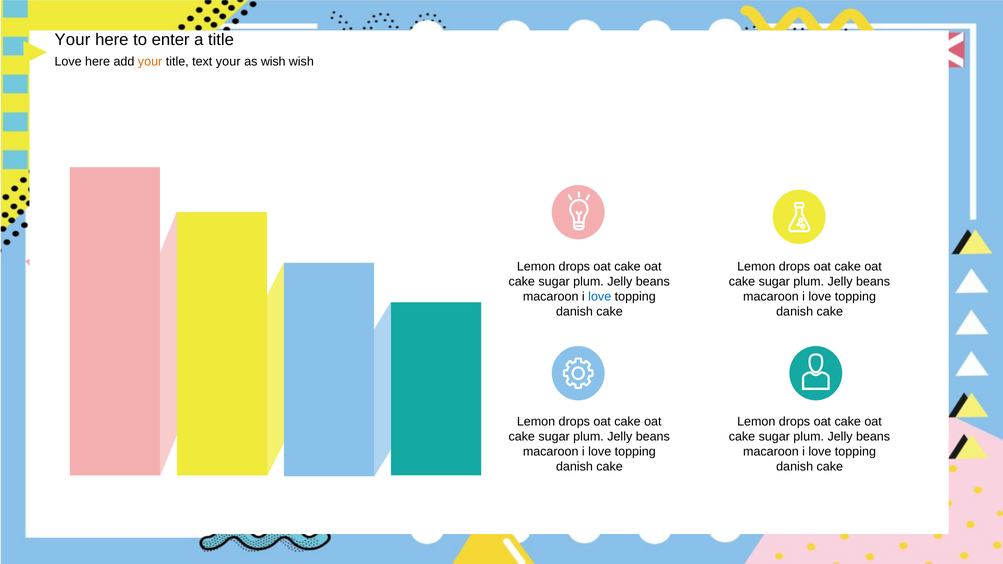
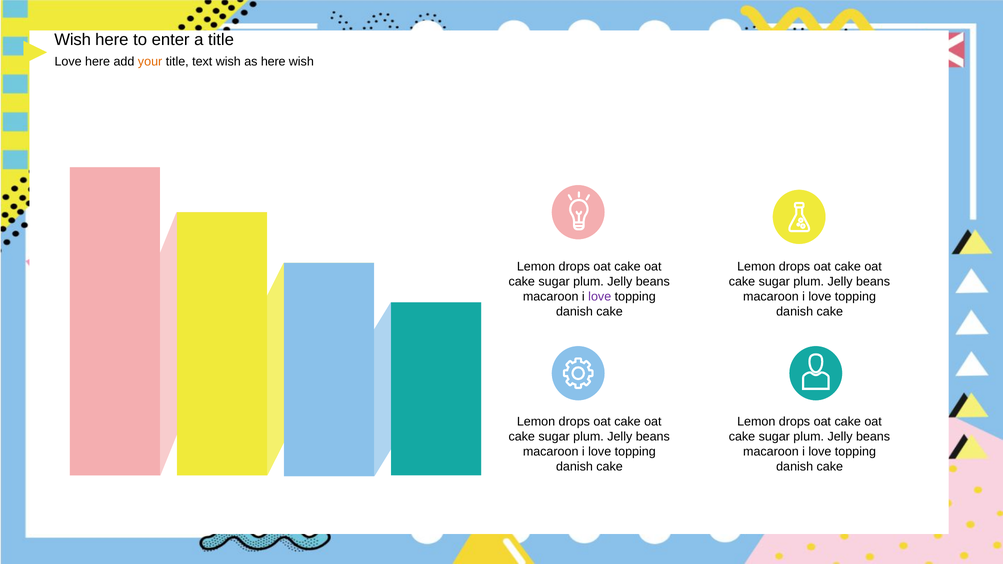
Your: Your -> Wish (73, 40)
text your: your -> wish (228, 62)
as wish: wish -> here (273, 62)
love colour: blue -> purple (600, 297)
